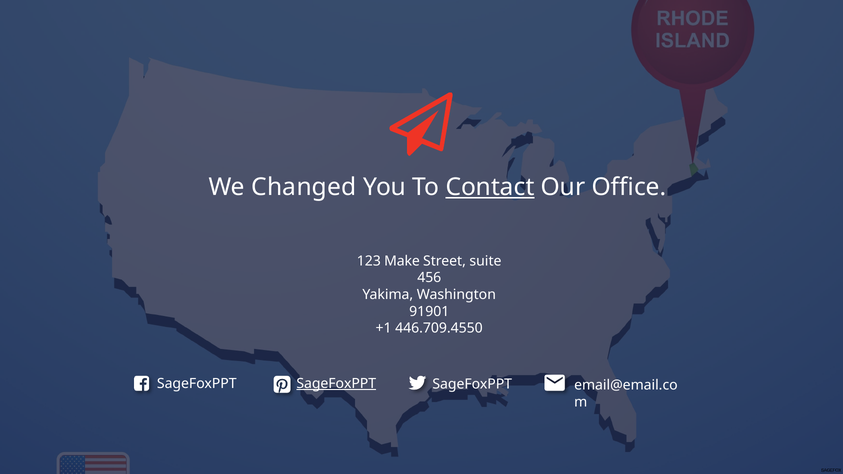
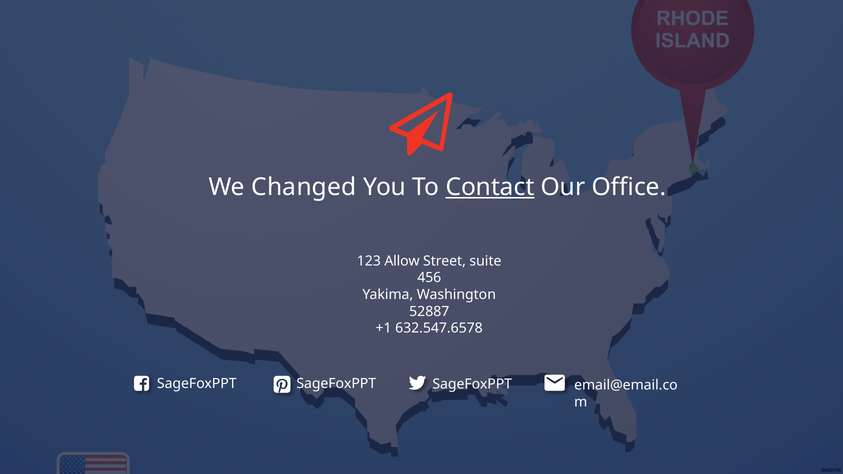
Make: Make -> Allow (402, 261)
91901: 91901 -> 52887 (429, 312)
446.709.4550: 446.709.4550 -> 632.547.6578 (439, 328)
SageFoxPPT underline: present -> none (336, 384)
